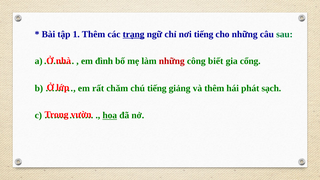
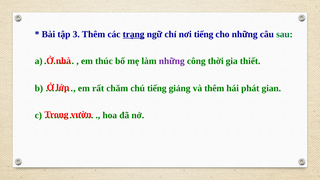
1: 1 -> 3 (76, 34)
đình: đình -> thúc (104, 61)
những colour: red -> purple (172, 61)
biết: biết -> thời (216, 61)
cổng: cổng -> thiết (250, 61)
sạch: sạch -> gian (271, 88)
hoa underline: present -> none (110, 115)
